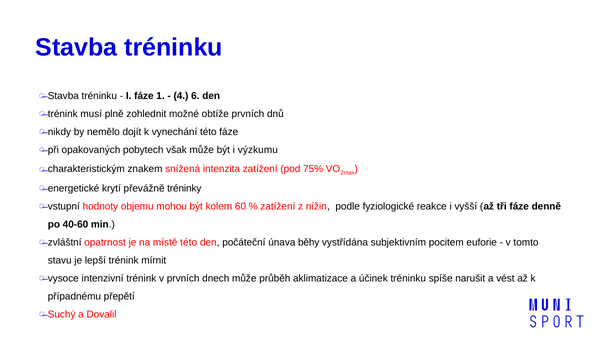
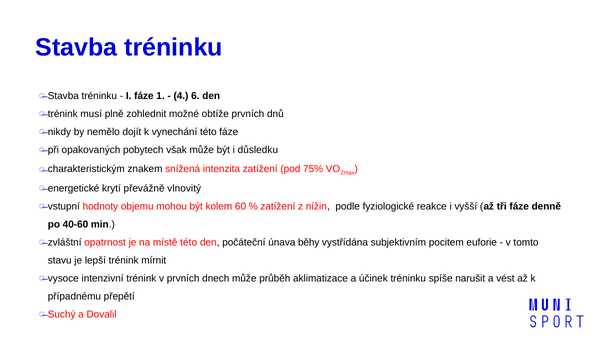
výzkumu: výzkumu -> důsledku (258, 150)
tréninky: tréninky -> vlnovitý (184, 188)
